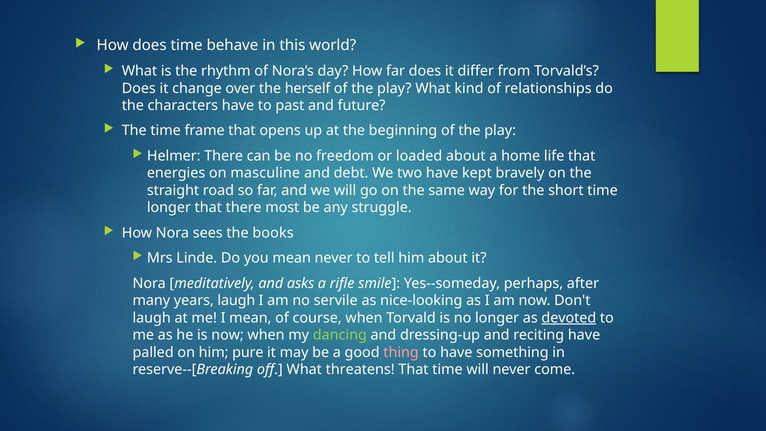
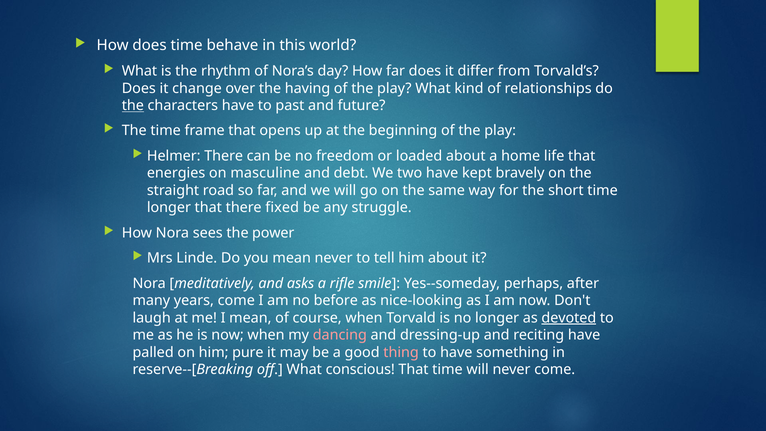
herself: herself -> having (308, 88)
the underline: none -> present (133, 106)
most: most -> fixed (282, 208)
books: books -> power (273, 233)
years laugh: laugh -> come (236, 301)
servile: servile -> before (336, 301)
dancing colour: light green -> pink (340, 335)
threatens: threatens -> conscious (360, 369)
